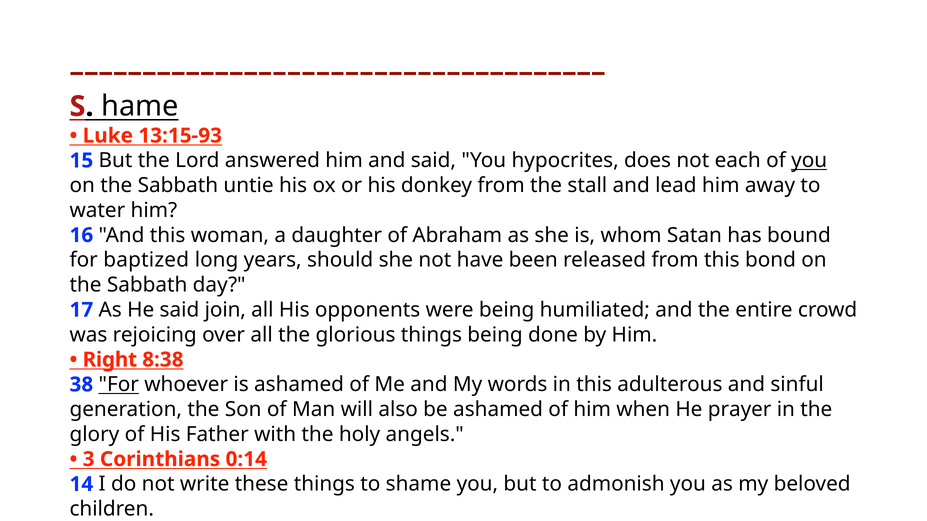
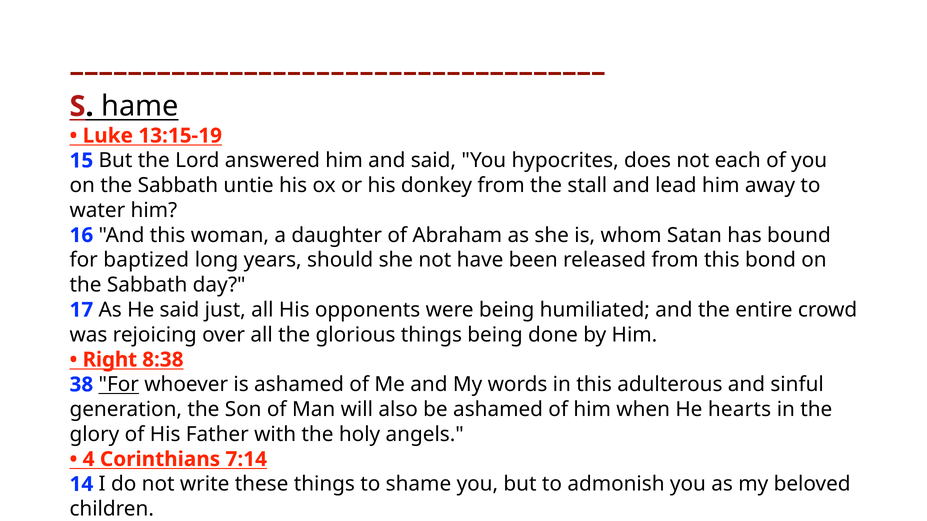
13:15-93: 13:15-93 -> 13:15-19 (180, 136)
you underline: present -> none (809, 161)
join: join -> just (225, 310)
prayer: prayer -> hearts (740, 410)
3: 3 -> 4 (89, 460)
0:14: 0:14 -> 7:14 (246, 460)
